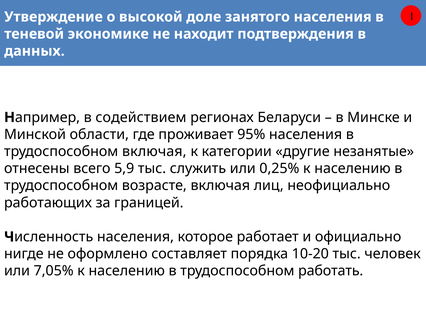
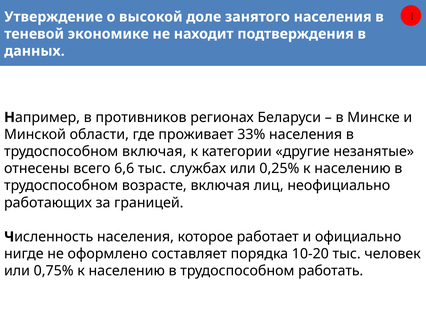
содействием: содействием -> противников (141, 117)
95%: 95% -> 33% (251, 134)
5,9: 5,9 -> 6,6 (124, 168)
служить: служить -> службах (198, 168)
7,05%: 7,05% -> 0,75% (54, 271)
